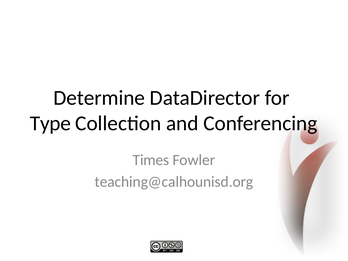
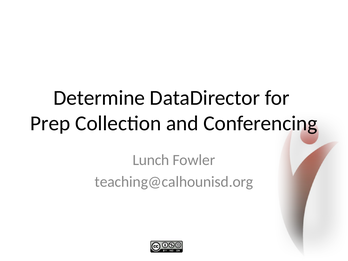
Type: Type -> Prep (50, 123)
Times: Times -> Lunch (151, 160)
